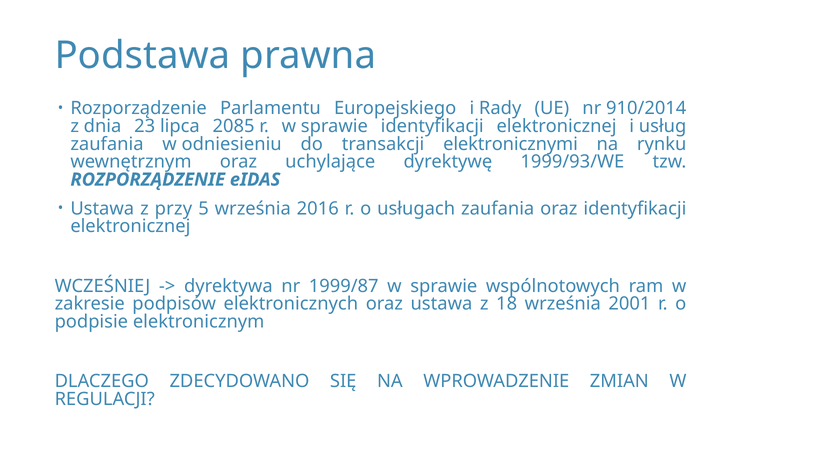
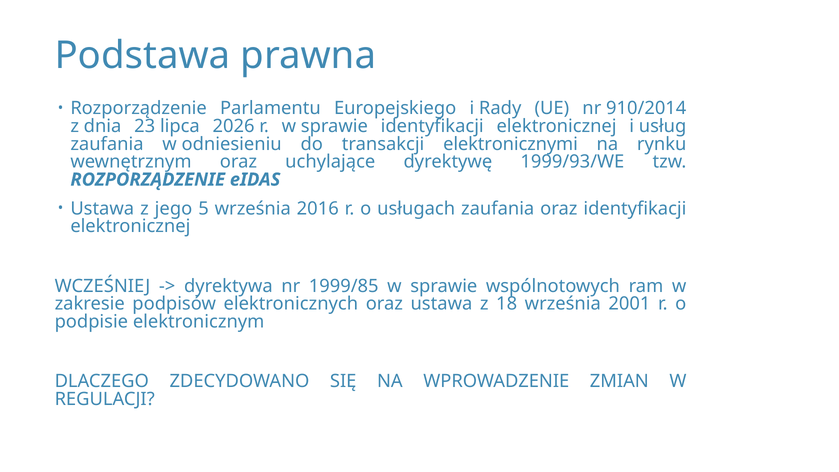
2085: 2085 -> 2026 (234, 126)
przy: przy -> jego (174, 208)
1999/87: 1999/87 -> 1999/85 (344, 286)
